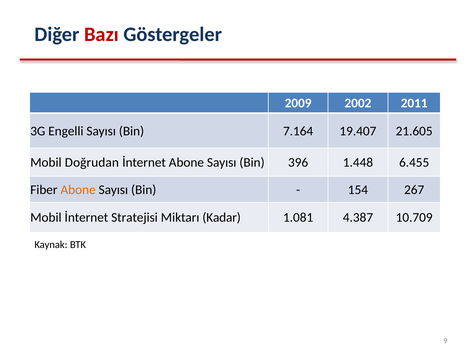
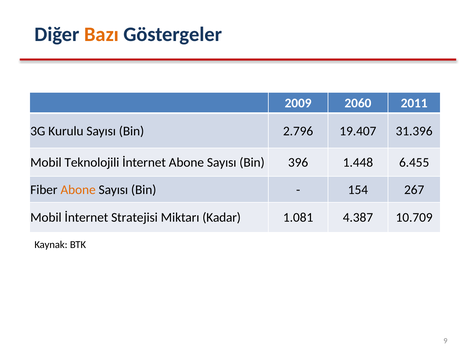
Bazı colour: red -> orange (101, 34)
2002: 2002 -> 2060 (358, 103)
Engelli: Engelli -> Kurulu (66, 131)
7.164: 7.164 -> 2.796 (298, 131)
21.605: 21.605 -> 31.396 (414, 131)
Doğrudan: Doğrudan -> Teknolojili (92, 162)
